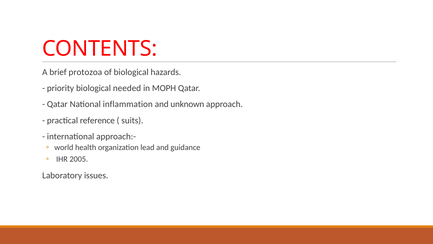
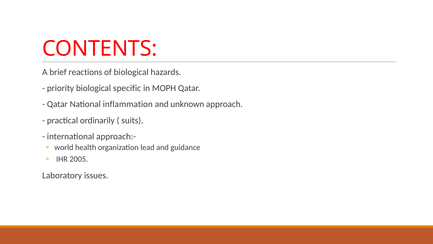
protozoa: protozoa -> reactions (85, 72)
needed: needed -> specific (127, 88)
reference: reference -> ordinarily (97, 120)
